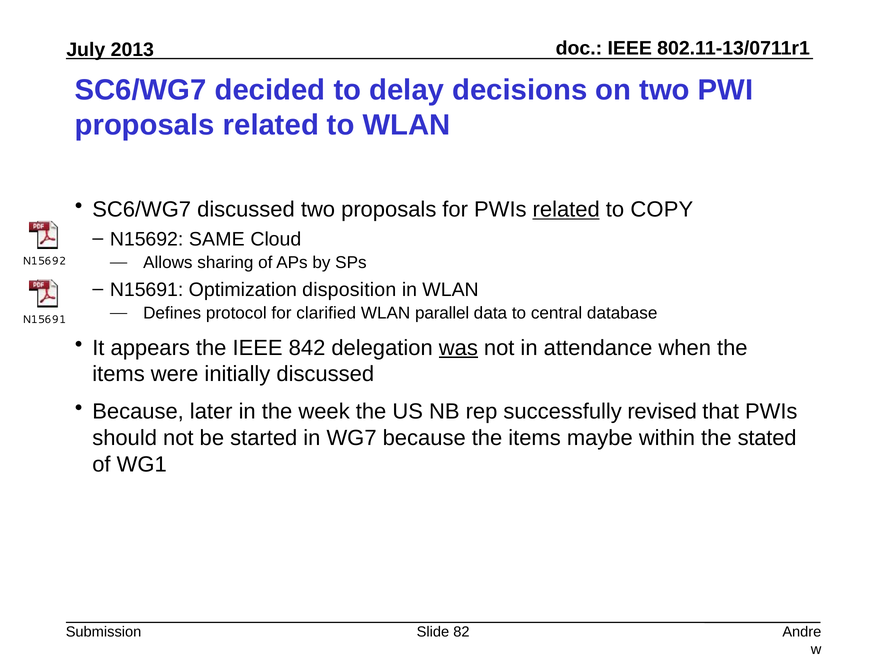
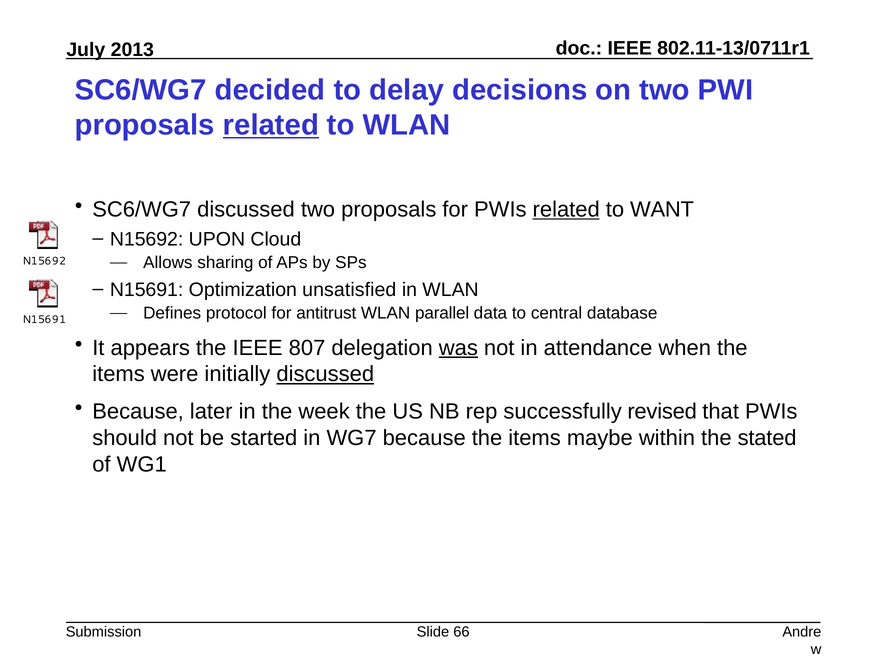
related underline: none -> present (271, 125)
COPY: COPY -> WANT (662, 210)
SAME: SAME -> UPON (217, 239)
disposition: disposition -> unsatisfied (349, 290)
clarified: clarified -> antitrust (326, 313)
842: 842 -> 807 (307, 348)
discussed underline: none -> present (325, 374)
82: 82 -> 66 (461, 632)
